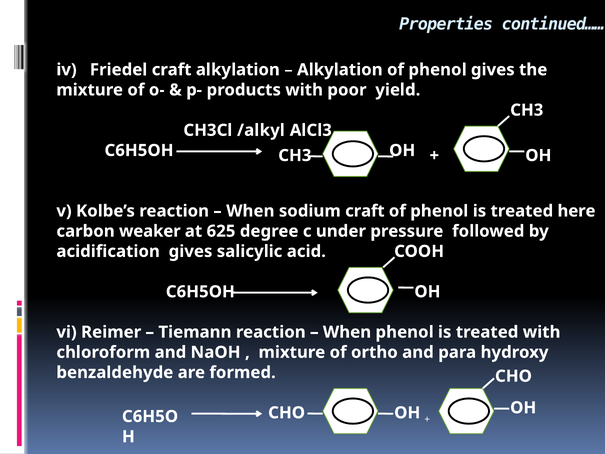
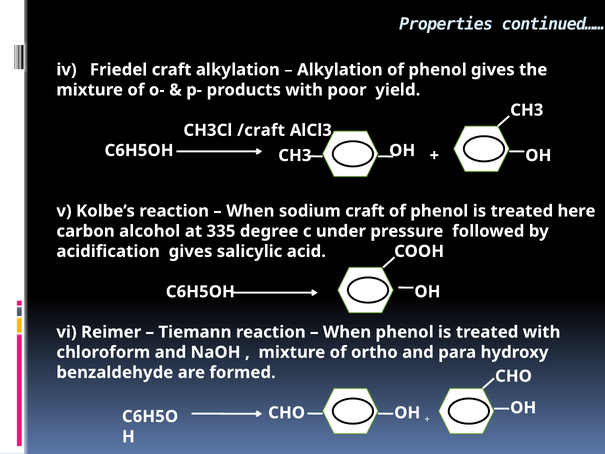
/alkyl: /alkyl -> /craft (261, 130)
weaker: weaker -> alcohol (150, 231)
625: 625 -> 335 (221, 231)
